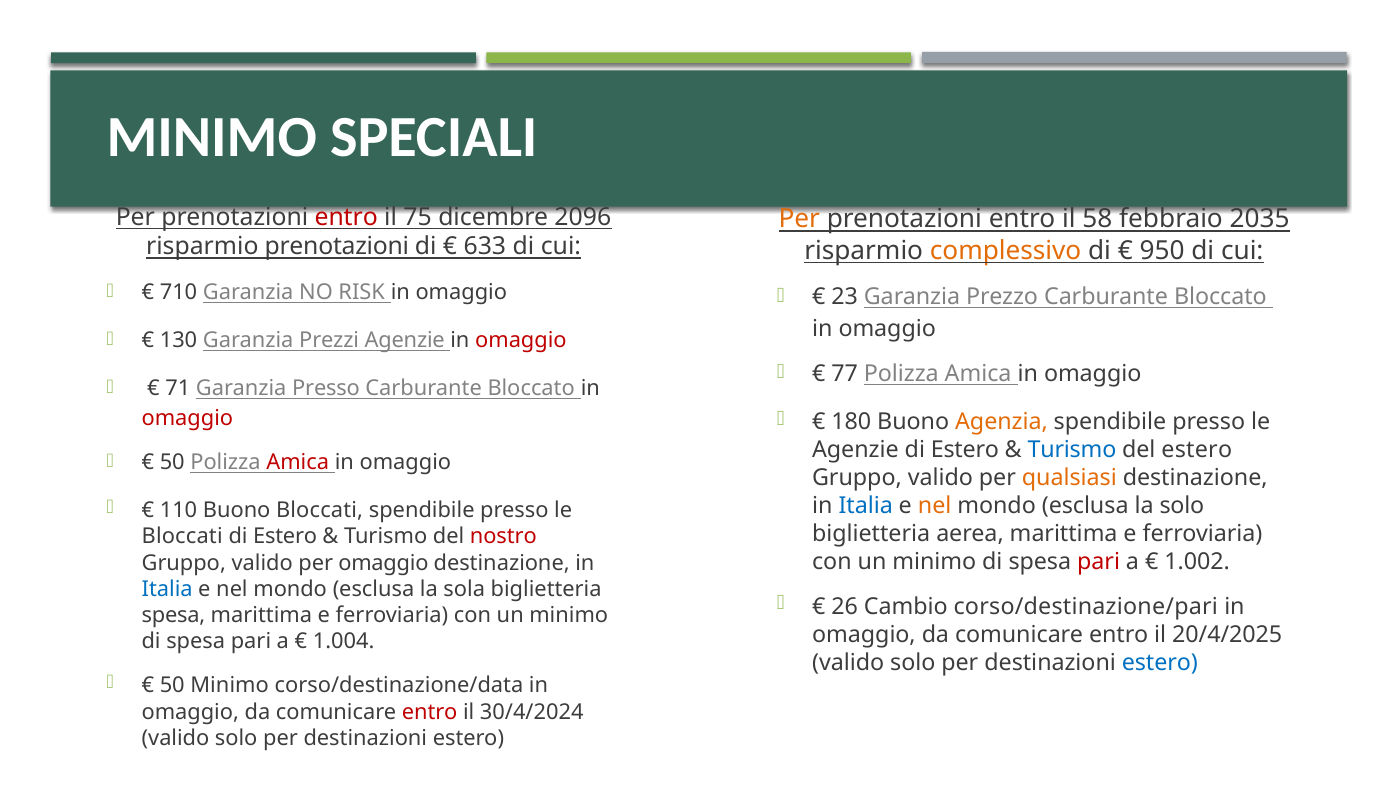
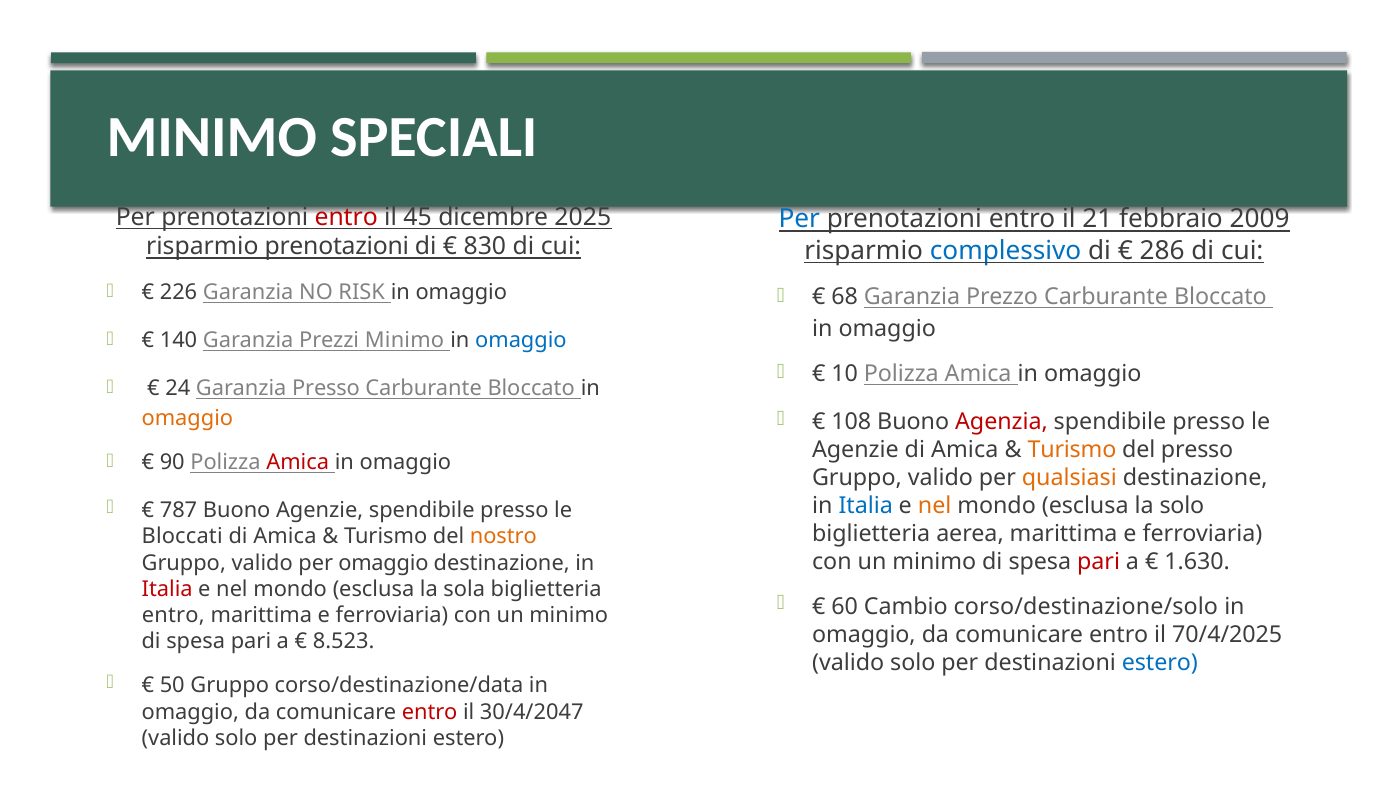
75: 75 -> 45 (418, 217)
2096: 2096 -> 2025 (583, 217)
Per colour: orange -> blue (799, 219)
58: 58 -> 21 (1097, 219)
2035: 2035 -> 2009 (1260, 219)
633: 633 -> 830 (485, 247)
complessivo colour: orange -> blue (1006, 251)
950: 950 -> 286 (1162, 251)
710: 710 -> 226 (179, 293)
23: 23 -> 68 (845, 297)
130: 130 -> 140 (179, 341)
Prezzi Agenzie: Agenzie -> Minimo (405, 341)
omaggio colour: red -> blue (521, 341)
77: 77 -> 10 (845, 374)
71: 71 -> 24 (178, 389)
180: 180 -> 108 (851, 422)
Agenzia colour: orange -> red (1001, 422)
omaggio colour: red -> orange (187, 418)
Agenzie di Estero: Estero -> Amica (965, 450)
Turismo colour: blue -> orange (1072, 450)
del estero: estero -> presso (1197, 450)
50: 50 -> 90 (172, 463)
110: 110 -> 787 (179, 511)
Buono Bloccati: Bloccati -> Agenzie (320, 511)
Estero: Estero -> Amica (285, 537)
nostro colour: red -> orange (503, 537)
1.002: 1.002 -> 1.630 (1197, 562)
Italia colour: blue -> red (167, 589)
26: 26 -> 60 (845, 607)
corso/destinazione/pari: corso/destinazione/pari -> corso/destinazione/solo (1086, 607)
spesa: spesa -> entro (173, 616)
20/4/2025: 20/4/2025 -> 70/4/2025 (1227, 635)
1.004: 1.004 -> 8.523 (344, 642)
50 Minimo: Minimo -> Gruppo (230, 686)
30/4/2024: 30/4/2024 -> 30/4/2047 (532, 712)
